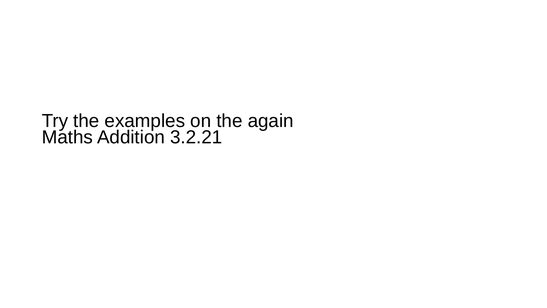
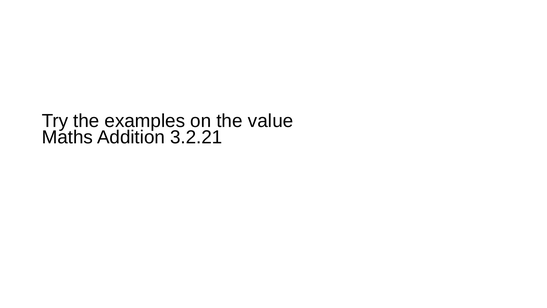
again: again -> value (271, 121)
